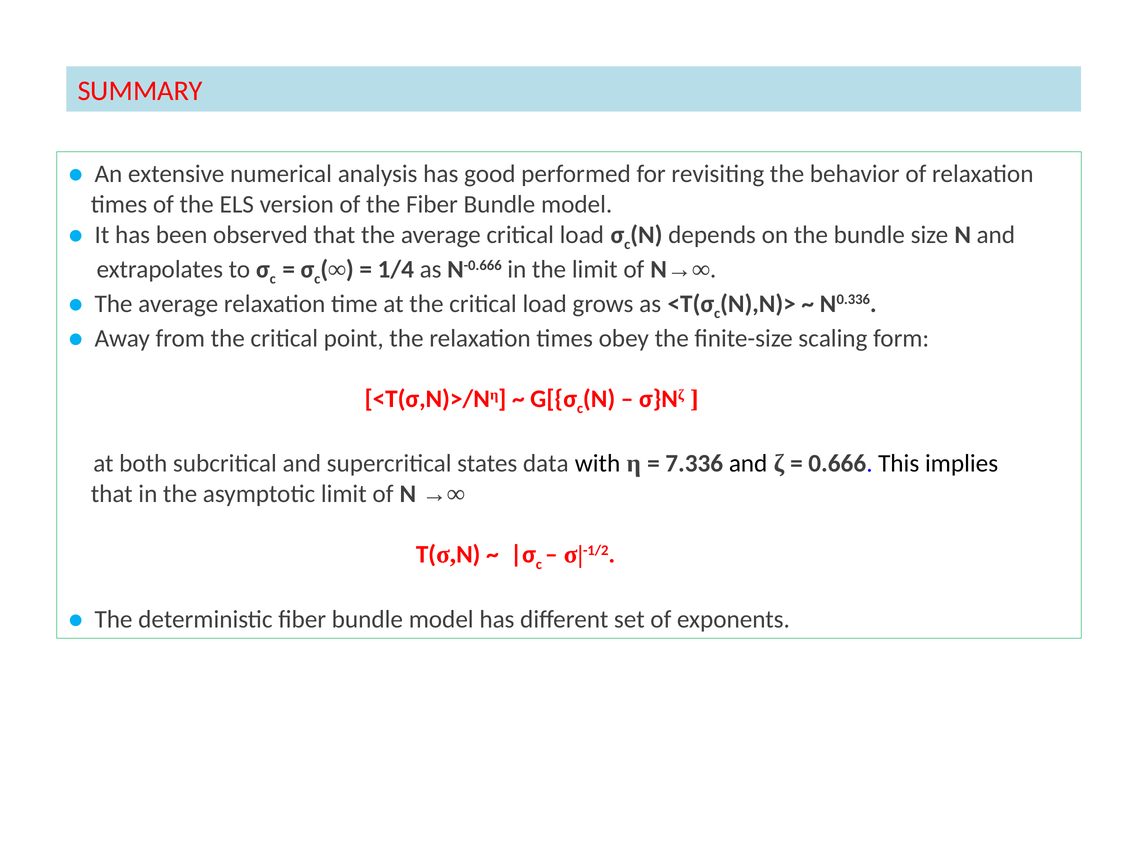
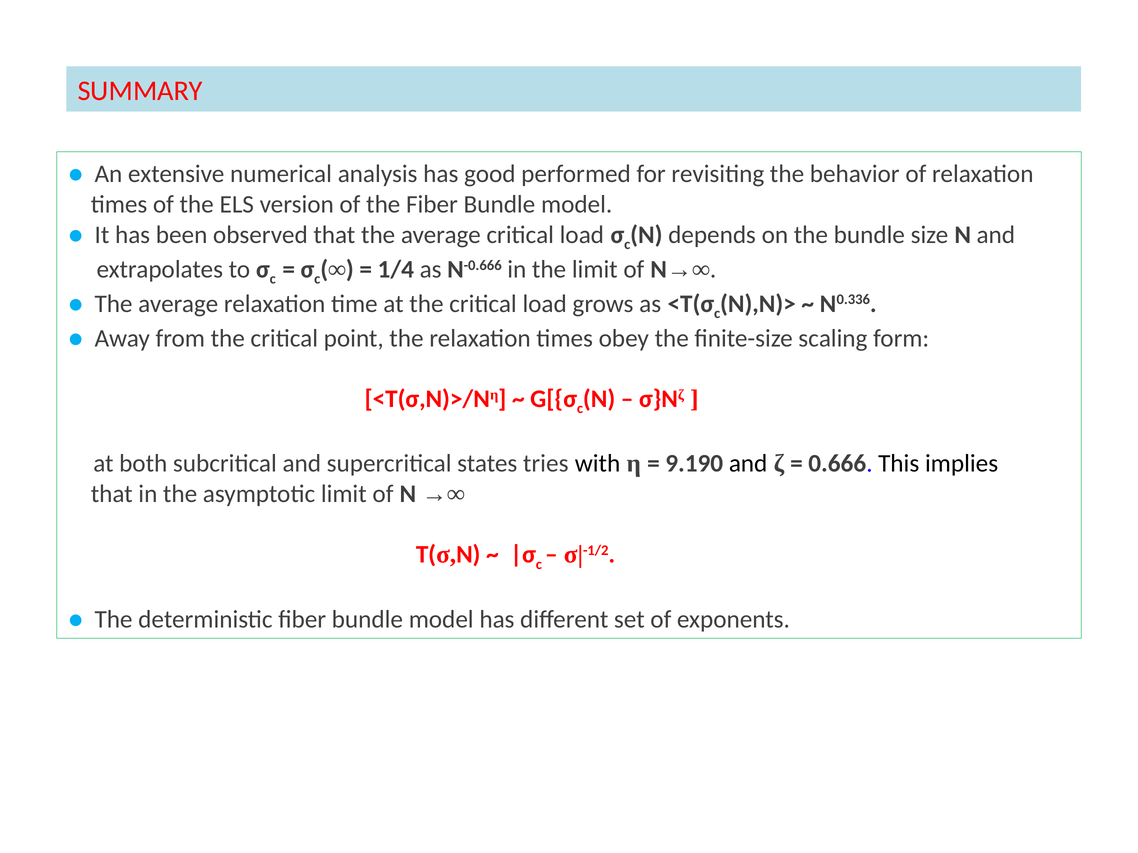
data: data -> tries (546, 464)
7.336: 7.336 -> 9.190 (694, 464)
